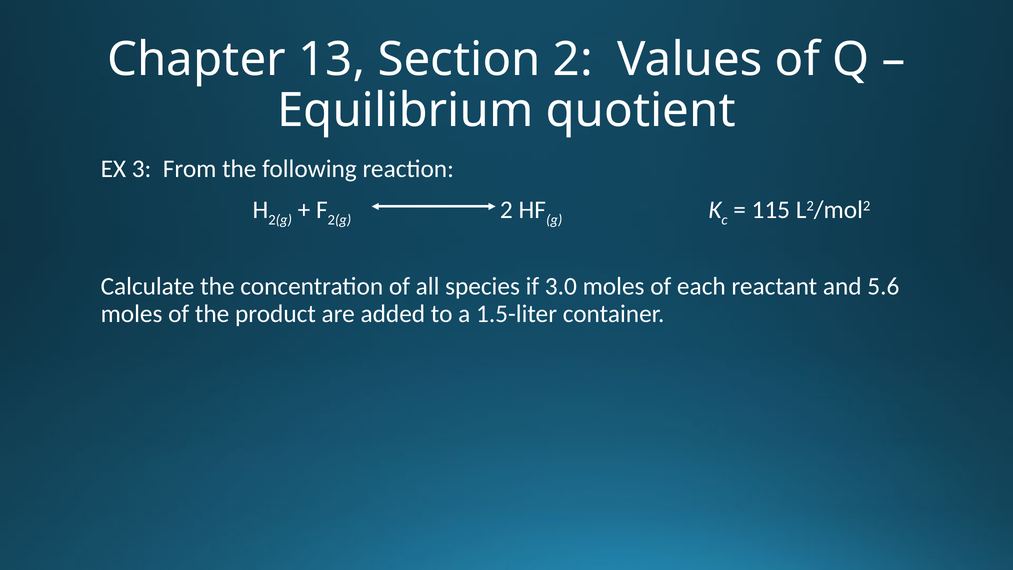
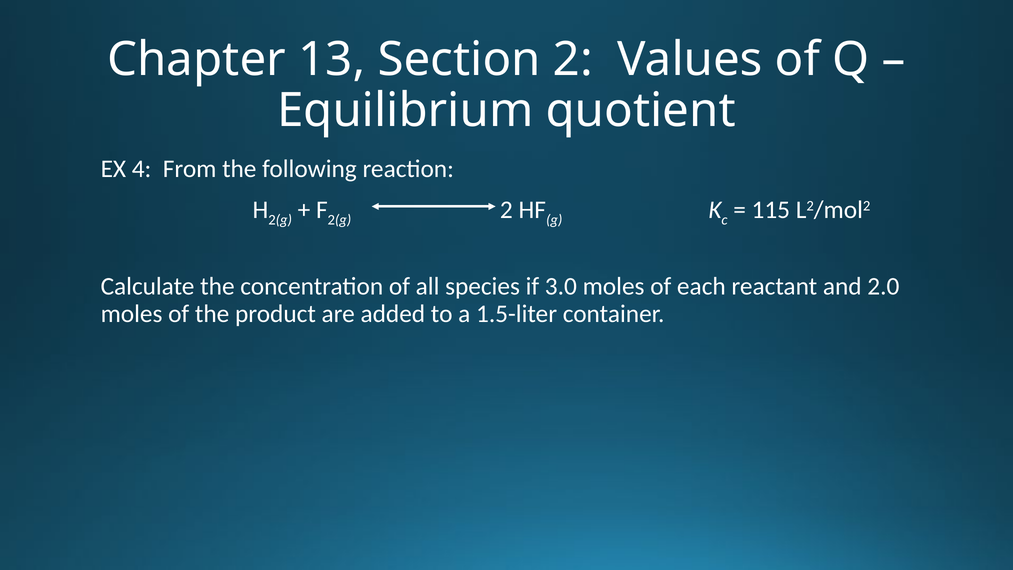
3: 3 -> 4 (142, 169)
5.6: 5.6 -> 2.0 (883, 286)
